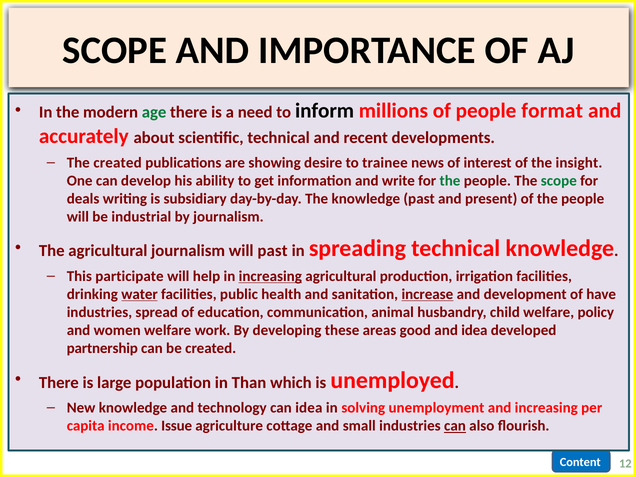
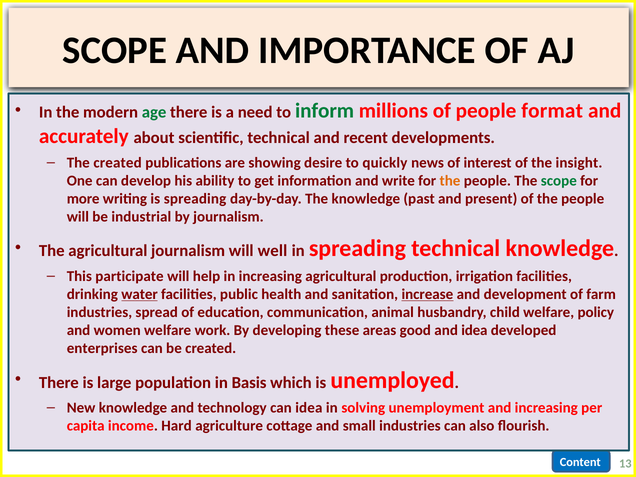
inform colour: black -> green (325, 111)
trainee: trainee -> quickly (385, 163)
the colour: green -> orange (450, 181)
deals: deals -> more (83, 199)
is subsidiary: subsidiary -> spreading (195, 199)
will past: past -> well (273, 251)
increasing underline: present -> none (270, 276)
have: have -> farm (601, 294)
partnership: partnership -> enterprises (102, 348)
Than: Than -> Basis (249, 383)
Issue: Issue -> Hard (177, 426)
can underline: present -> none (455, 426)
12: 12 -> 13 (625, 464)
